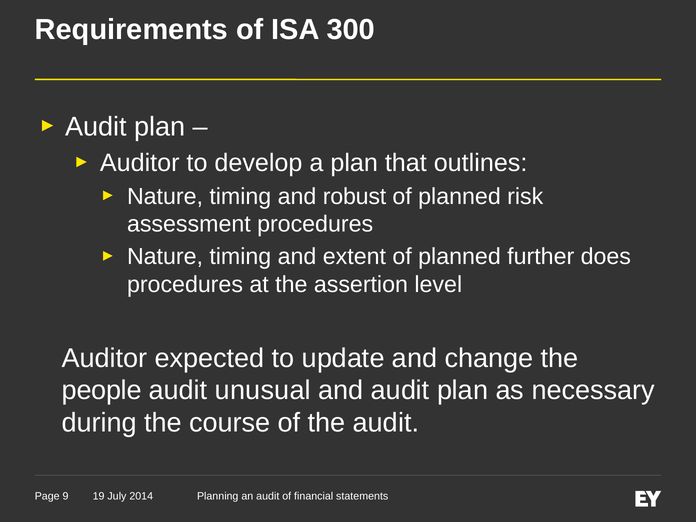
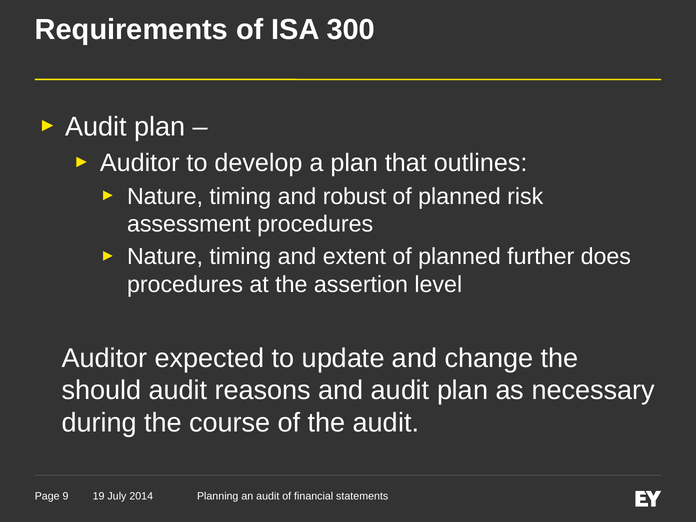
people: people -> should (102, 391)
unusual: unusual -> reasons (263, 391)
